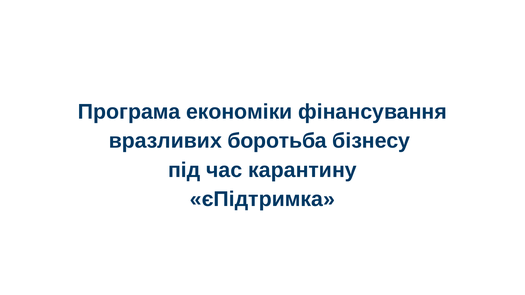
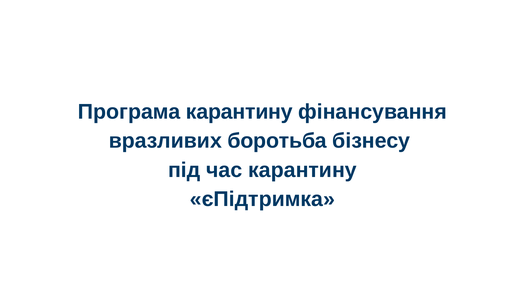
Програма економіки: економіки -> карантину (239, 112)
